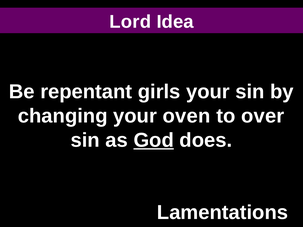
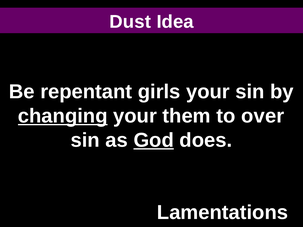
Lord: Lord -> Dust (130, 22)
changing underline: none -> present (63, 116)
oven: oven -> them (187, 116)
